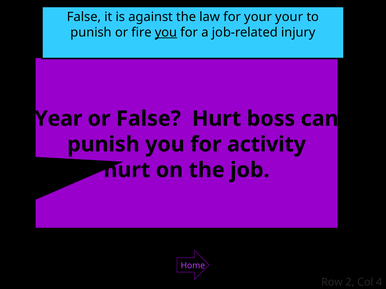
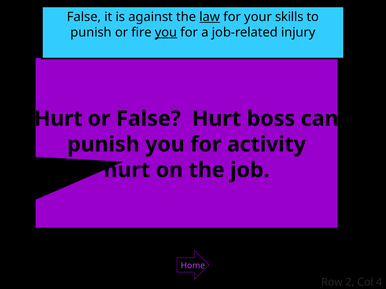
law underline: none -> present (210, 17)
your your: your -> skills (289, 17)
Year: Year -> Hurt (58, 119)
